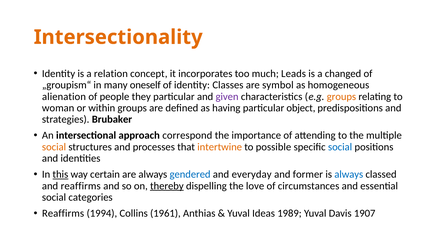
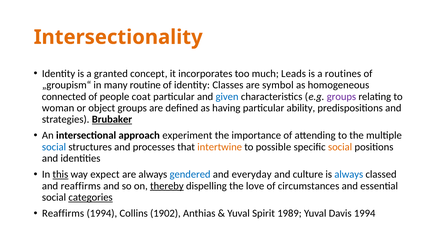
relation: relation -> granted (111, 73)
changed: changed -> routines (343, 73)
oneself: oneself -> routine (145, 85)
alienation: alienation -> connected (64, 96)
they: they -> coat (141, 96)
given colour: purple -> blue (227, 96)
groups colour: orange -> purple (341, 96)
within: within -> object (102, 108)
object: object -> ability (301, 108)
Brubaker underline: none -> present (112, 119)
correspond: correspond -> experiment (187, 135)
social colour: orange -> blue (54, 147)
social colour: blue -> orange (340, 147)
certain: certain -> expect (105, 174)
former: former -> culture (308, 174)
categories underline: none -> present (91, 197)
1961: 1961 -> 1902 (165, 213)
Ideas: Ideas -> Spirit (264, 213)
Davis 1907: 1907 -> 1994 (365, 213)
